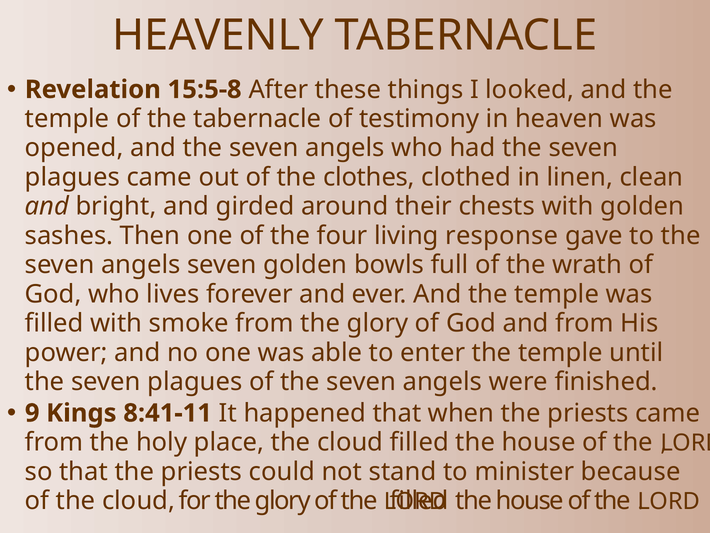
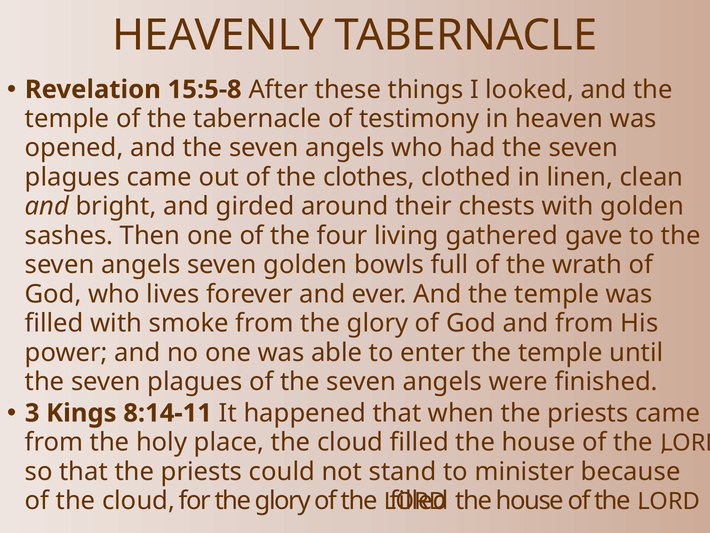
response: response -> gathered (502, 236)
9: 9 -> 3 (32, 413)
8:41-11: 8:41-11 -> 8:14-11 (168, 413)
